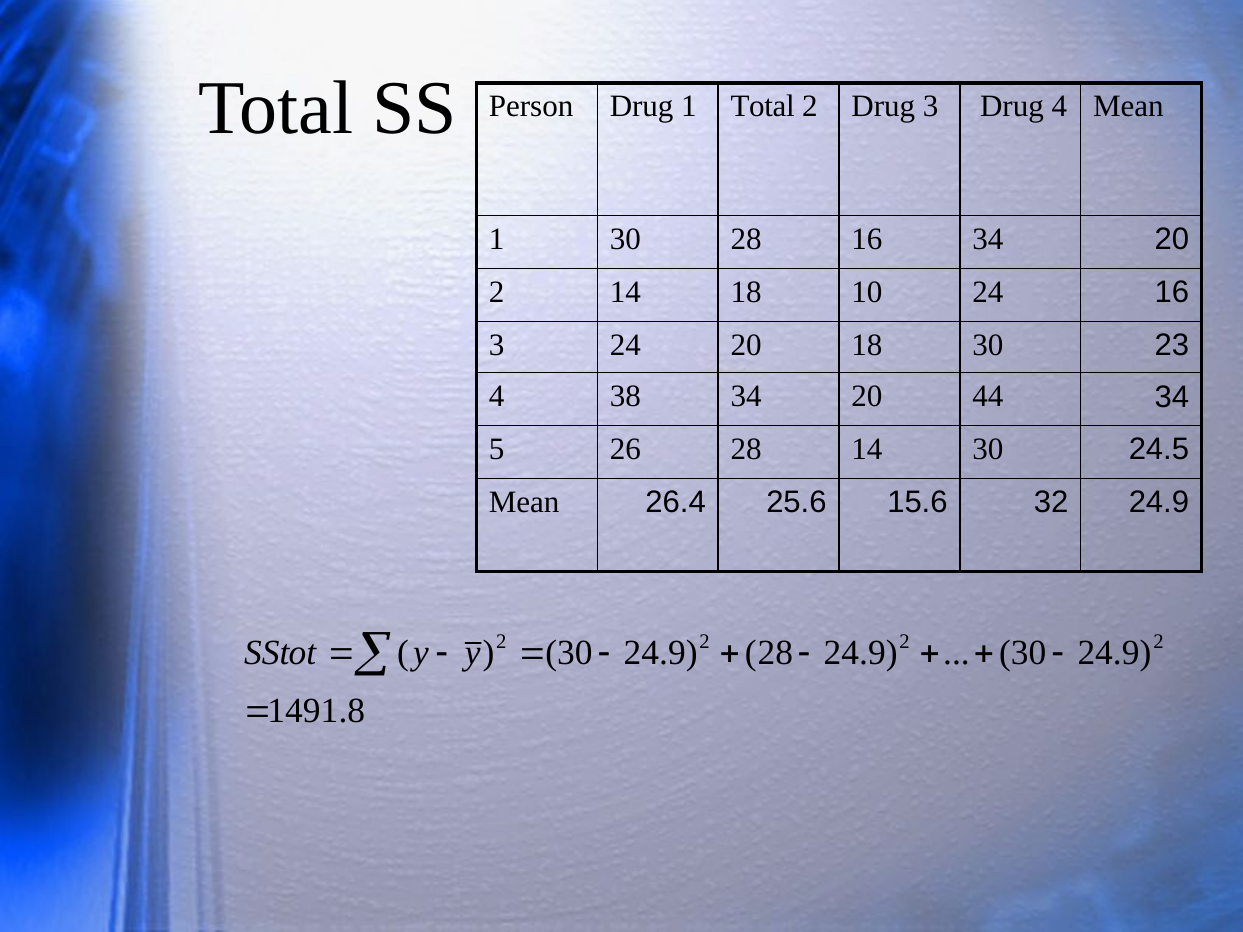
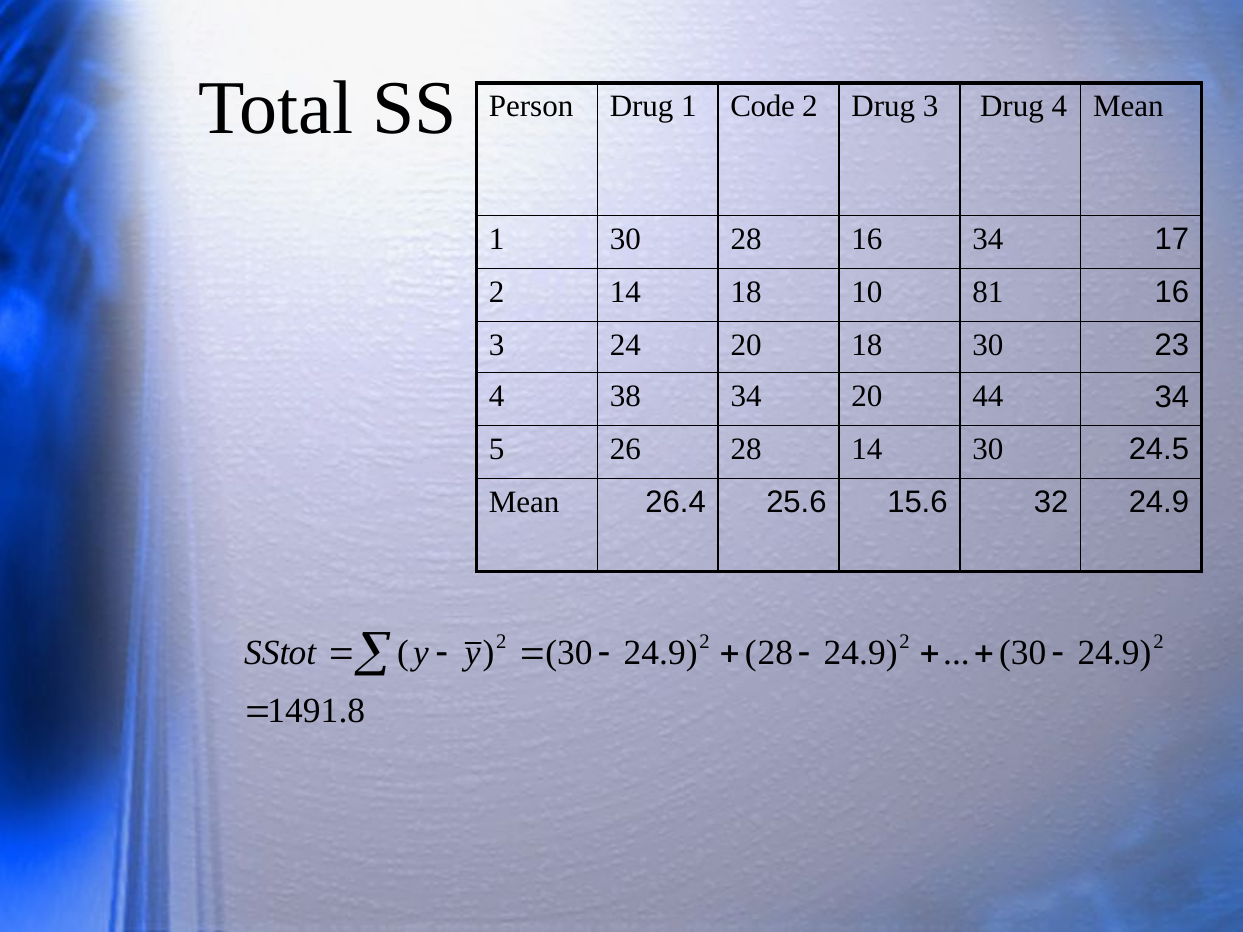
1 Total: Total -> Code (763, 107)
16 34 20: 20 -> 17 (1172, 240)
10 24: 24 -> 81 (988, 292)
